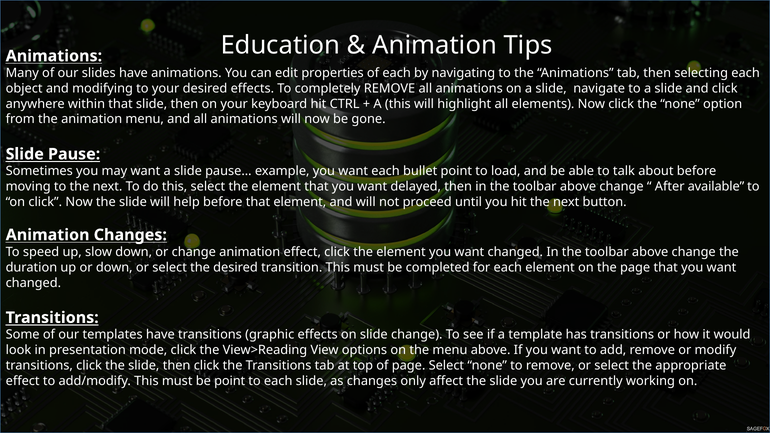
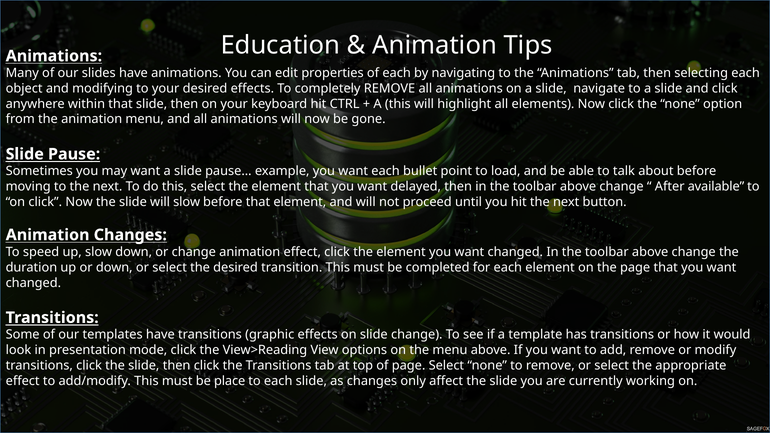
will help: help -> slow (187, 202)
be point: point -> place (230, 381)
